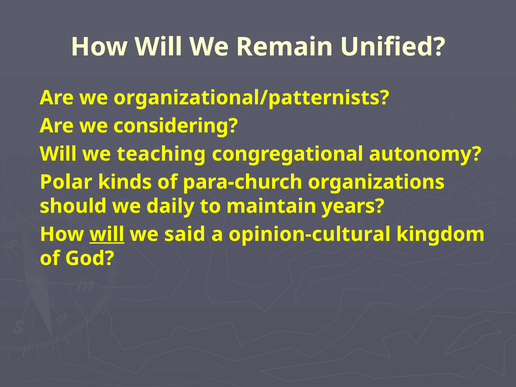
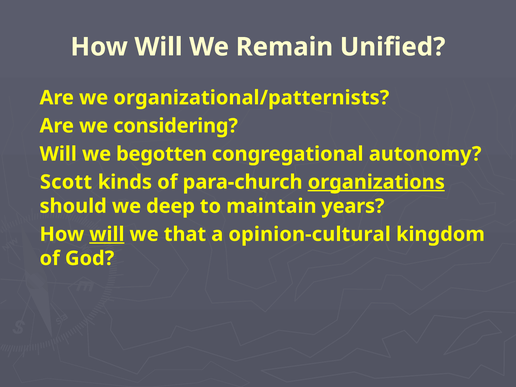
teaching: teaching -> begotten (162, 154)
Polar: Polar -> Scott (66, 182)
organizations underline: none -> present (376, 182)
daily: daily -> deep (171, 206)
said: said -> that (185, 234)
